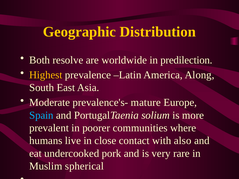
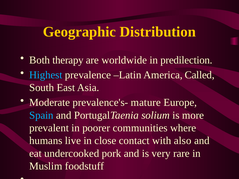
resolve: resolve -> therapy (68, 60)
Highest colour: yellow -> light blue (46, 75)
Along: Along -> Called (200, 75)
spherical: spherical -> foodstuff (84, 166)
